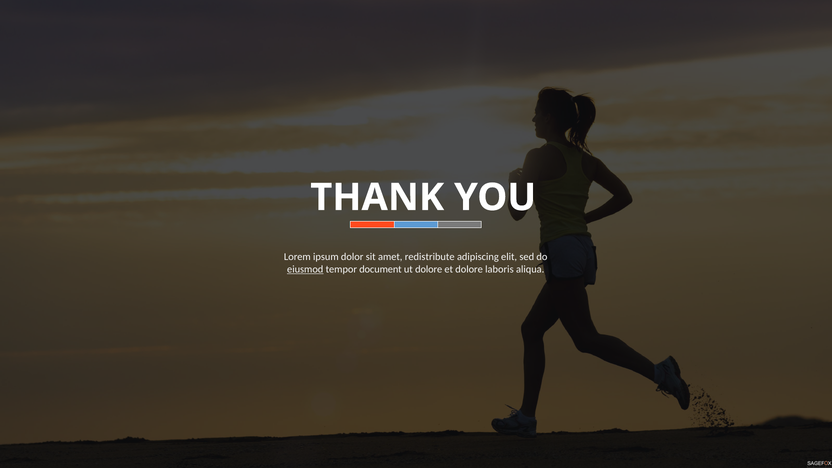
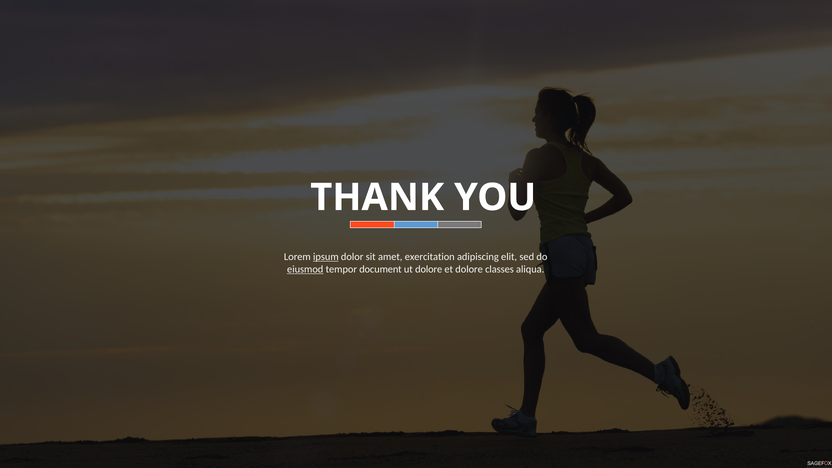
ipsum underline: none -> present (326, 257)
redistribute: redistribute -> exercitation (430, 257)
laboris: laboris -> classes (499, 269)
